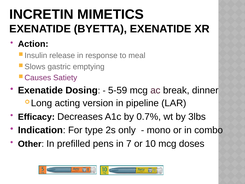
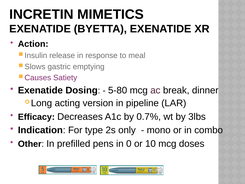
5-59: 5-59 -> 5-80 (118, 90)
7: 7 -> 0 (129, 143)
